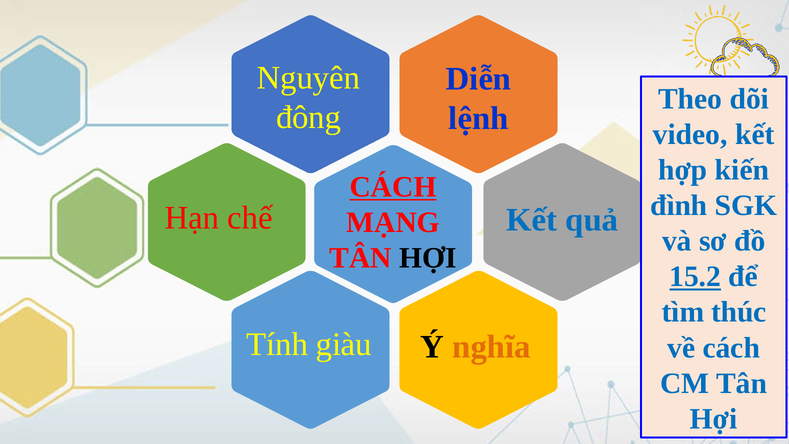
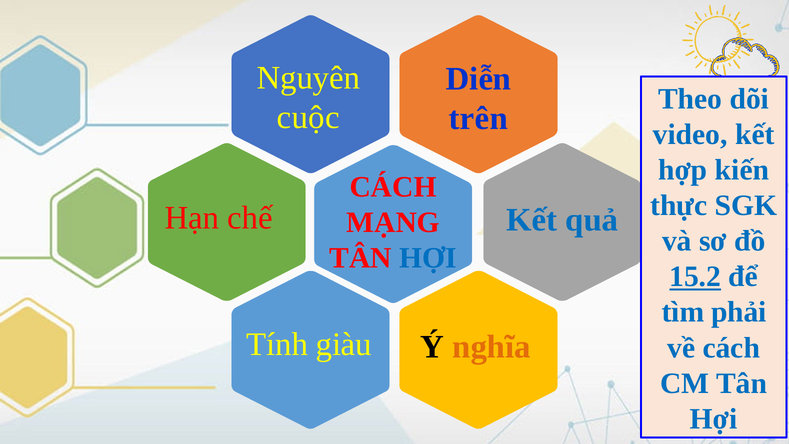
đông: đông -> cuộc (308, 117)
lệnh: lệnh -> trên (478, 119)
CÁCH underline: present -> none (393, 187)
đình: đình -> thực (679, 206)
HỢI colour: black -> blue (428, 258)
thúc: thúc -> phải (739, 312)
